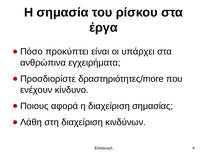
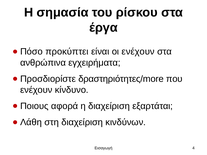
οι υπάρχει: υπάρχει -> ενέχουν (138, 52)
σημασίας: σημασίας -> εξαρτάται (153, 106)
